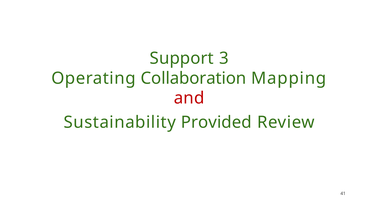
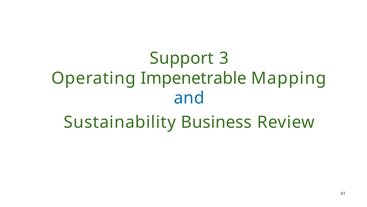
Collaboration: Collaboration -> Impenetrable (194, 78)
and colour: red -> blue (189, 98)
Provided: Provided -> Business (216, 122)
